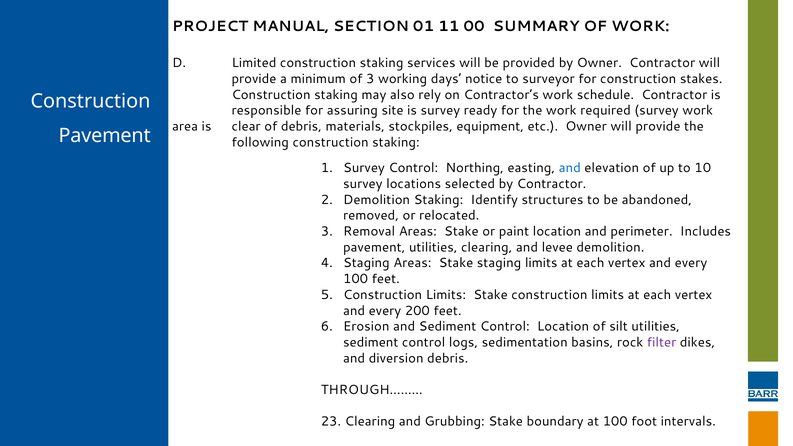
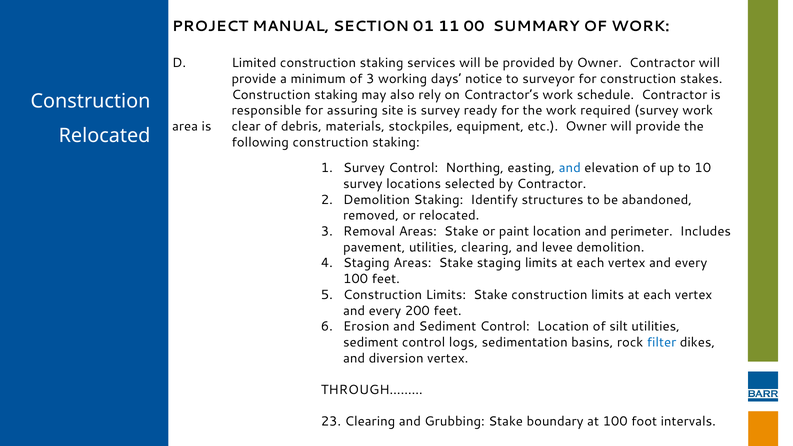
Pavement: Pavement -> Relocated (105, 136)
filter colour: purple -> blue (662, 342)
diversion debris: debris -> vertex (448, 358)
